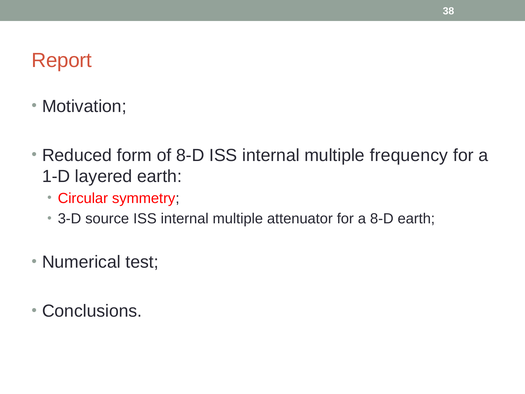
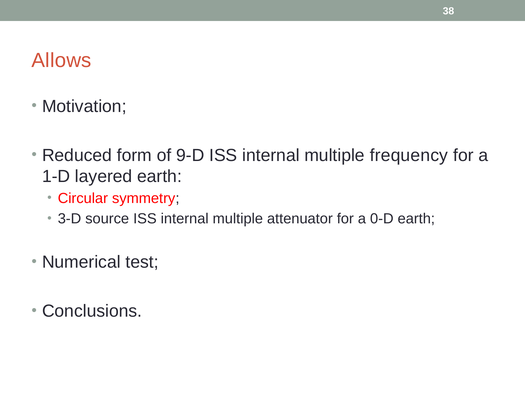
Report: Report -> Allows (61, 60)
of 8-D: 8-D -> 9-D (190, 155)
a 8-D: 8-D -> 0-D (382, 219)
